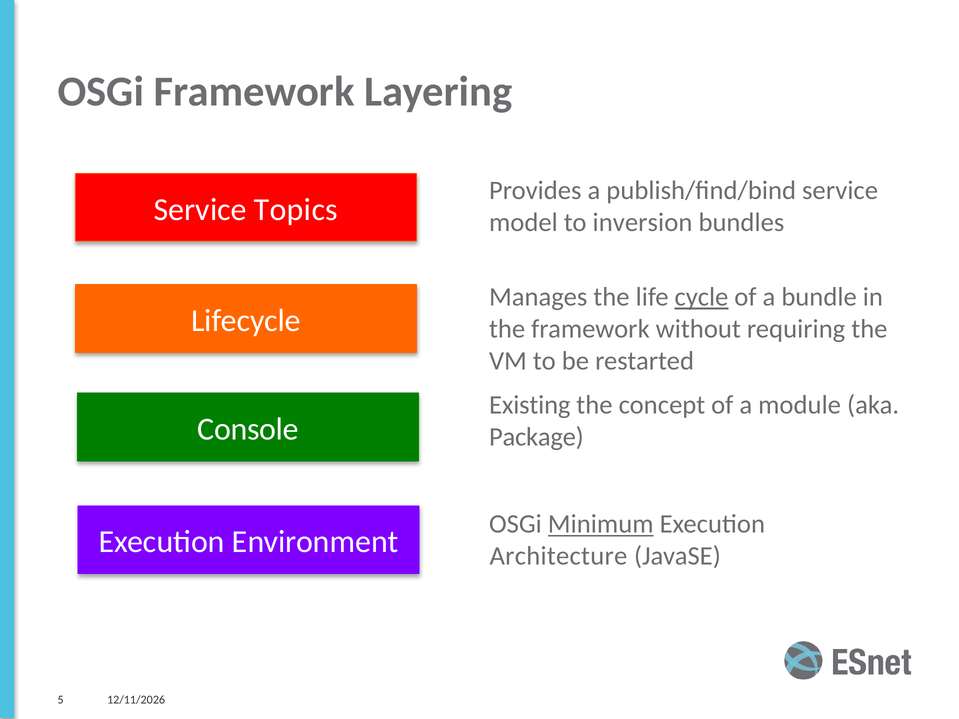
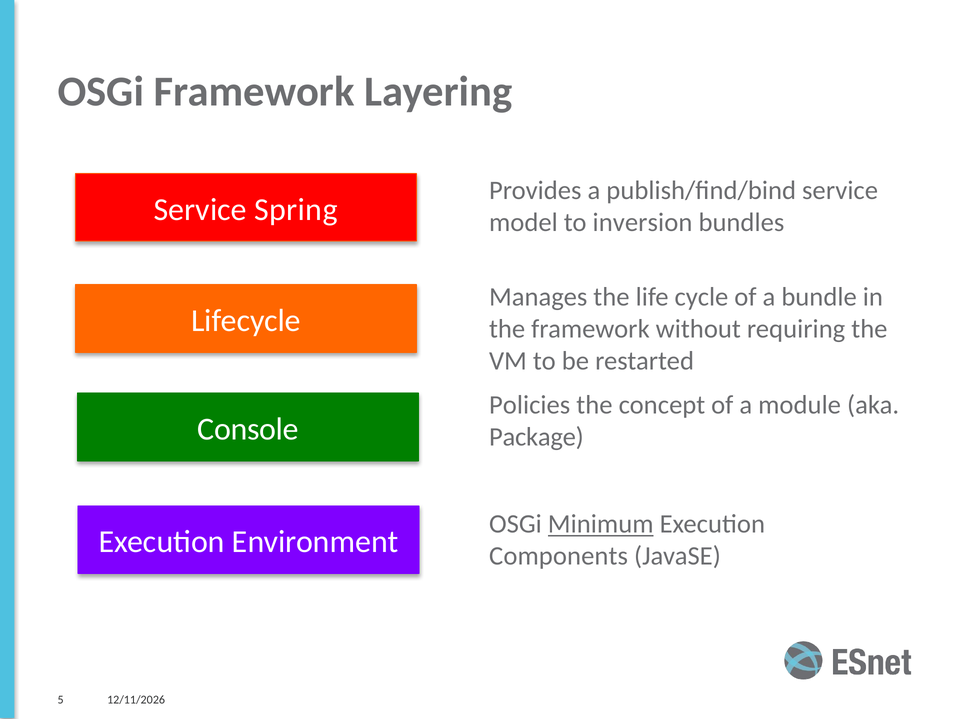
Topics: Topics -> Spring (296, 210)
cycle underline: present -> none (701, 297)
Existing: Existing -> Policies (530, 405)
Architecture: Architecture -> Components (559, 556)
